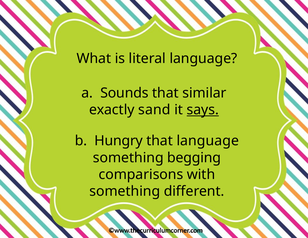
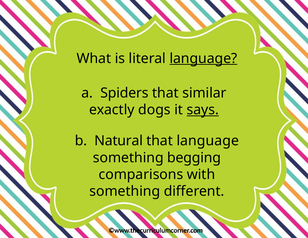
language underline: none -> present (203, 58)
Sounds: Sounds -> Spiders (124, 93)
sand: sand -> dogs (154, 110)
Hungry: Hungry -> Natural (119, 141)
